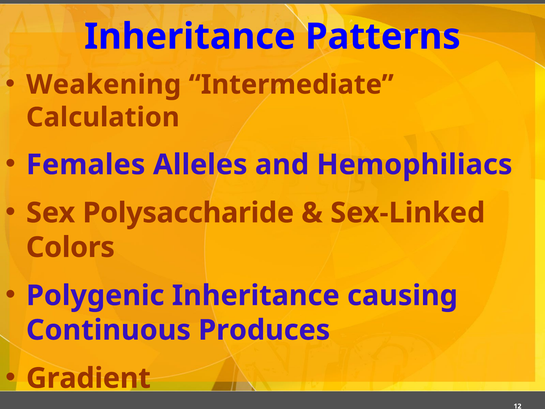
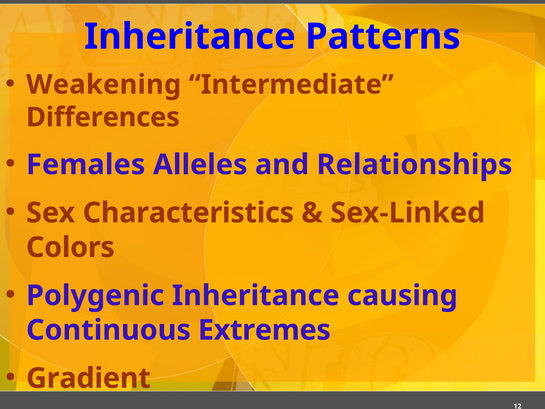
Calculation: Calculation -> Differences (103, 117)
Hemophiliacs: Hemophiliacs -> Relationships (414, 165)
Polysaccharide: Polysaccharide -> Characteristics (188, 213)
Produces: Produces -> Extremes (264, 330)
